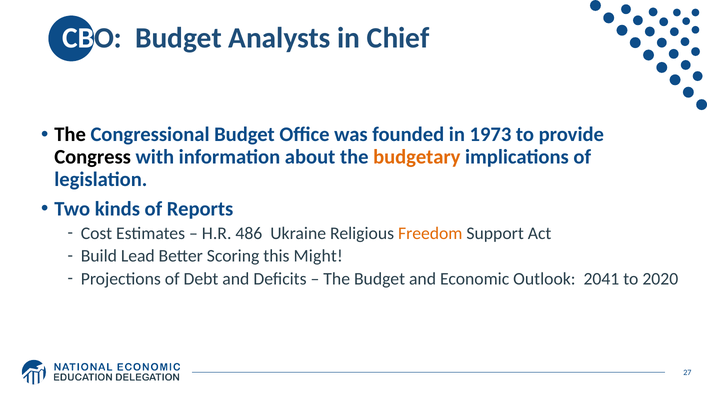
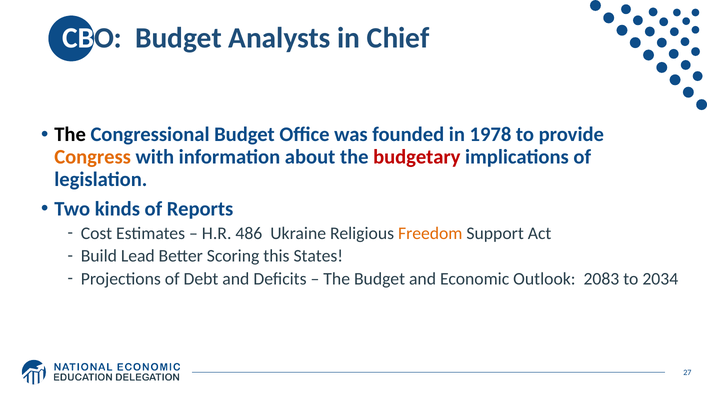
1973: 1973 -> 1978 (490, 135)
Congress colour: black -> orange (93, 157)
budgetary colour: orange -> red (417, 157)
Might: Might -> States (318, 256)
2041: 2041 -> 2083 (601, 279)
2020: 2020 -> 2034 (660, 279)
